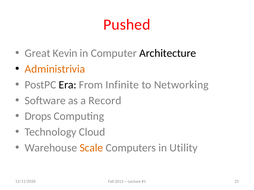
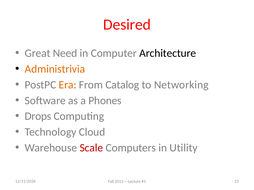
Pushed: Pushed -> Desired (127, 25)
Kevin: Kevin -> Need (65, 53)
Era colour: black -> orange (68, 85)
Infinite: Infinite -> Catalog (122, 85)
Record: Record -> Phones (105, 101)
Scale colour: orange -> red (91, 148)
